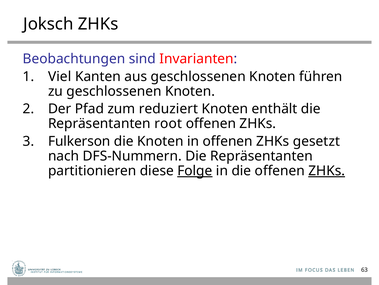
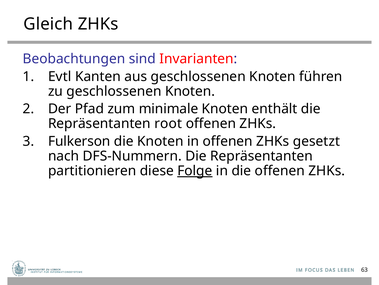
Joksch: Joksch -> Gleich (48, 24)
Viel: Viel -> Evtl (60, 76)
reduziert: reduziert -> minimale (169, 109)
ZHKs underline: present -> none (327, 170)
